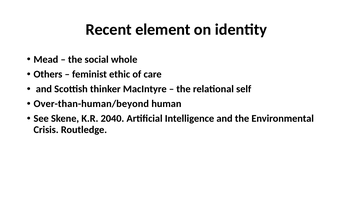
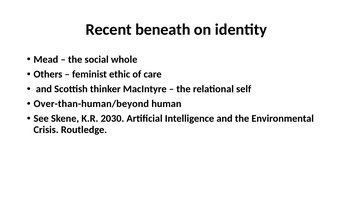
element: element -> beneath (163, 30)
2040: 2040 -> 2030 (112, 119)
